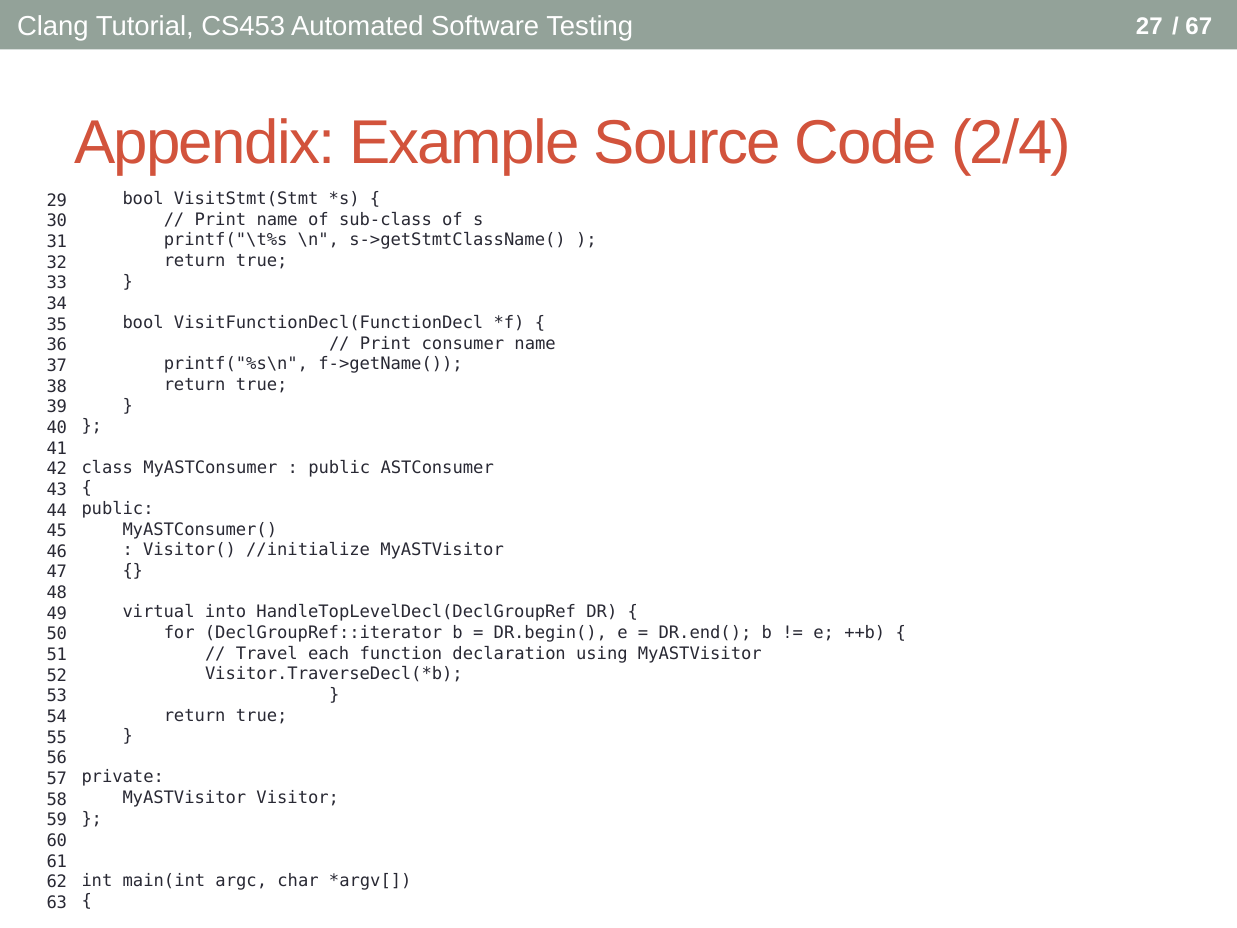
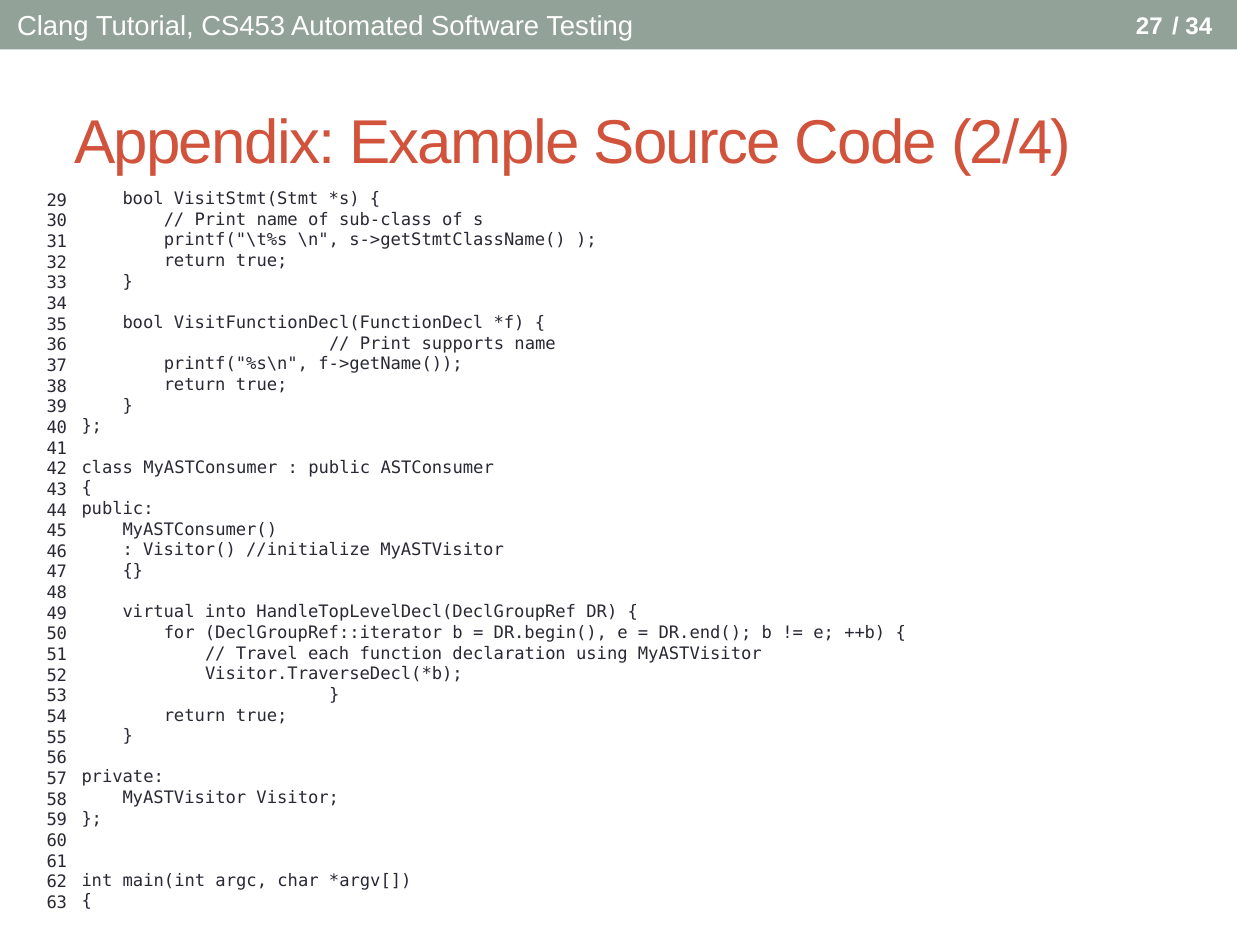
67: 67 -> 34 (1199, 26)
consumer: consumer -> supports (463, 343)
